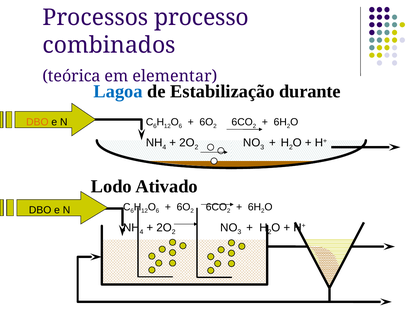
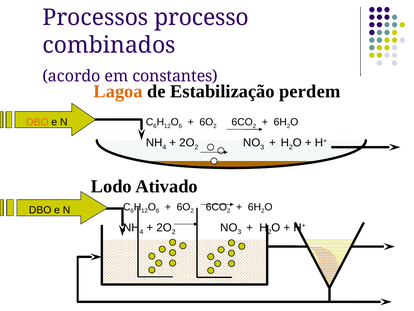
teórica: teórica -> acordo (72, 76)
elementar: elementar -> constantes (175, 76)
Lagoa colour: blue -> orange (118, 91)
durante: durante -> perdem (310, 91)
